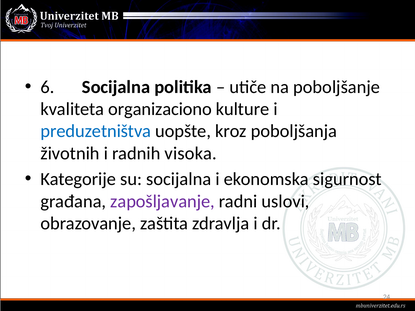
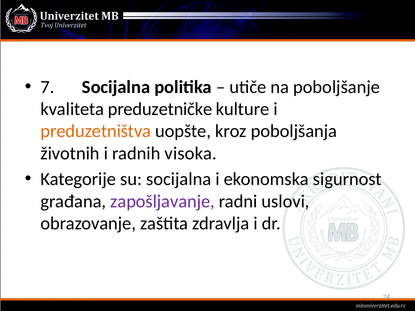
6: 6 -> 7 (47, 87)
organizaciono: organizaciono -> preduzetničke (160, 109)
preduzetništva colour: blue -> orange (96, 131)
